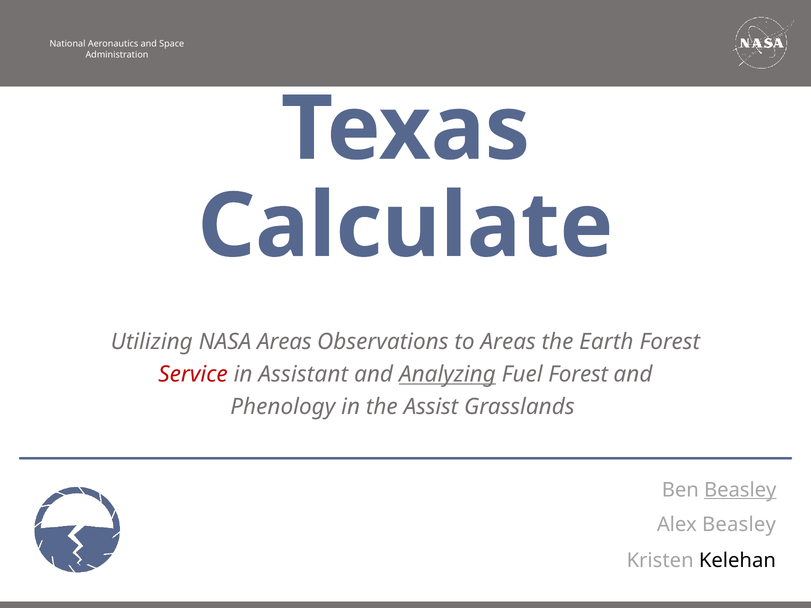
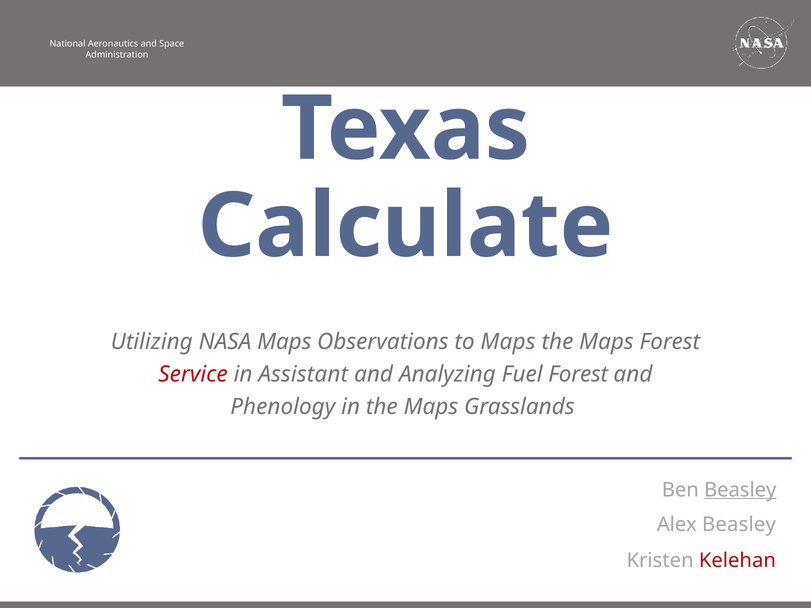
NASA Areas: Areas -> Maps (284, 342)
to Areas: Areas -> Maps (508, 342)
Earth: Earth -> Maps (606, 342)
Analyzing underline: present -> none (447, 374)
in the Assist: Assist -> Maps (431, 407)
Kelehan colour: black -> red (737, 561)
